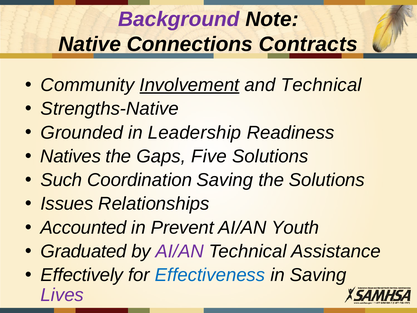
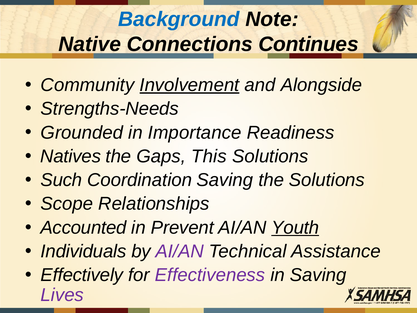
Background colour: purple -> blue (179, 19)
Contracts: Contracts -> Continues (309, 44)
and Technical: Technical -> Alongside (321, 85)
Strengths-Native: Strengths-Native -> Strengths-Needs (110, 109)
Leadership: Leadership -> Importance (195, 132)
Five: Five -> This (209, 156)
Issues: Issues -> Scope (67, 204)
Youth underline: none -> present (295, 227)
Graduated: Graduated -> Individuals (84, 251)
Effectiveness colour: blue -> purple (210, 275)
